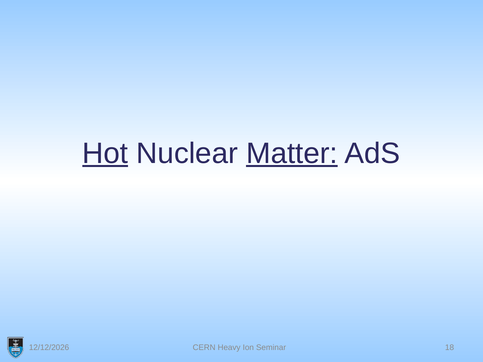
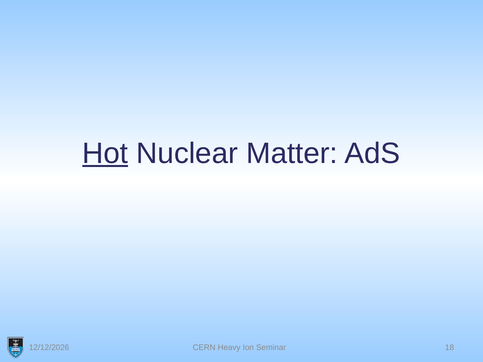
Matter underline: present -> none (292, 153)
